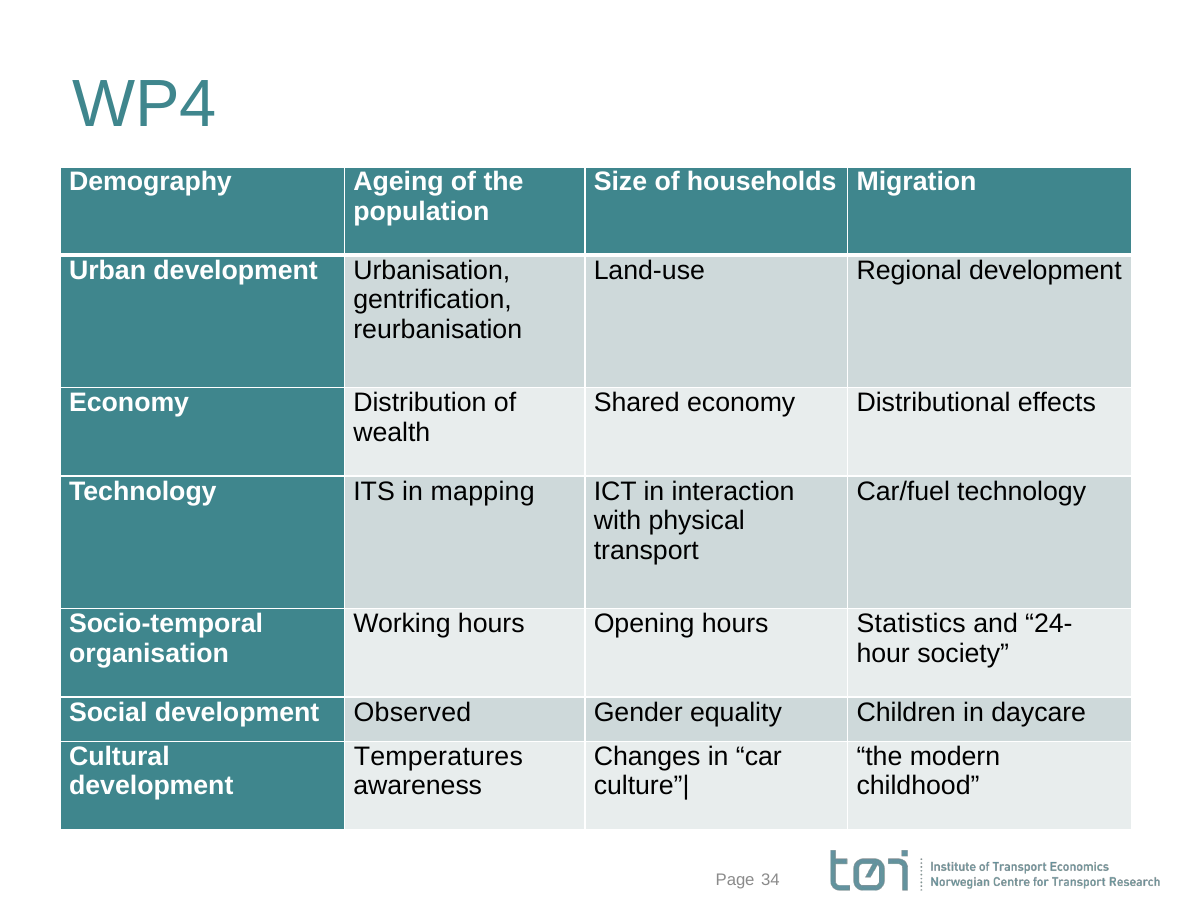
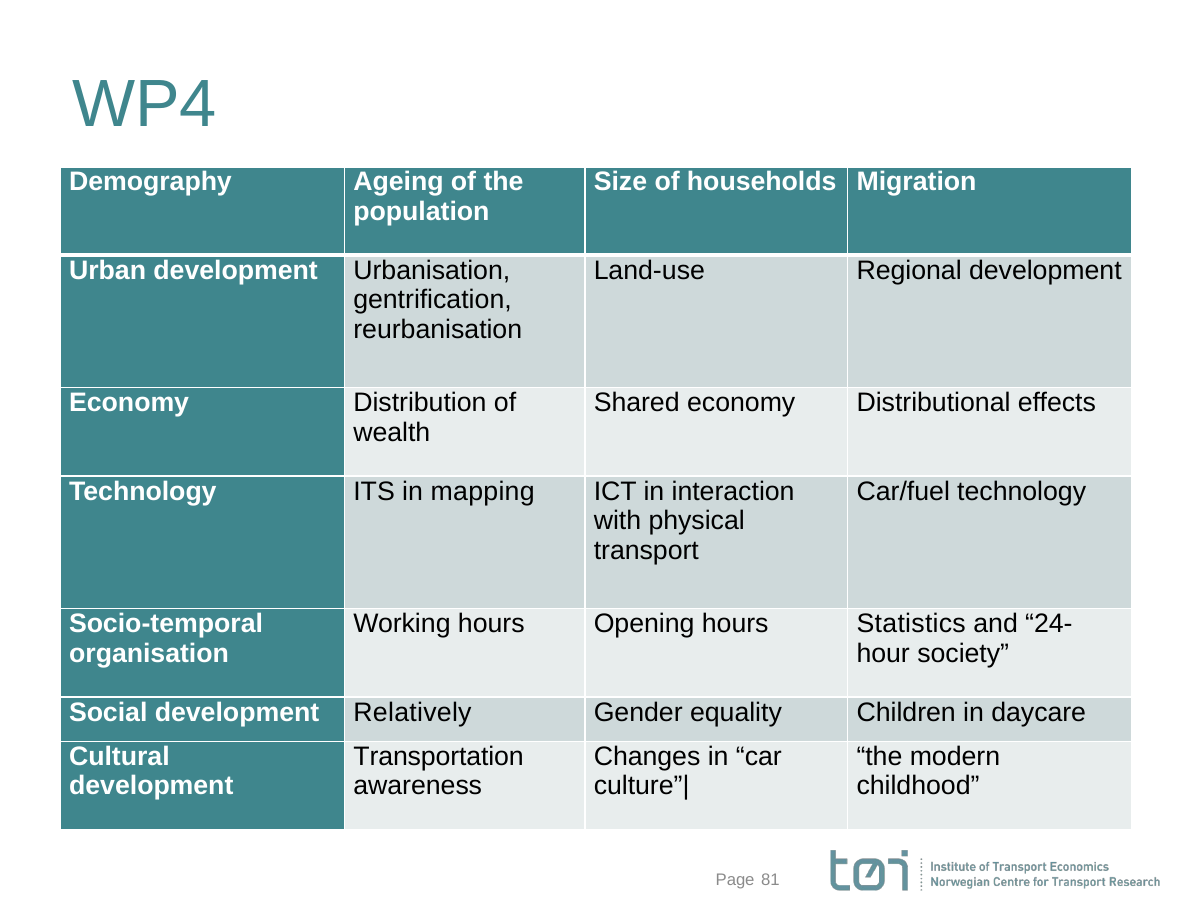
Observed: Observed -> Relatively (412, 713)
Temperatures: Temperatures -> Transportation (439, 757)
34: 34 -> 81 (770, 880)
